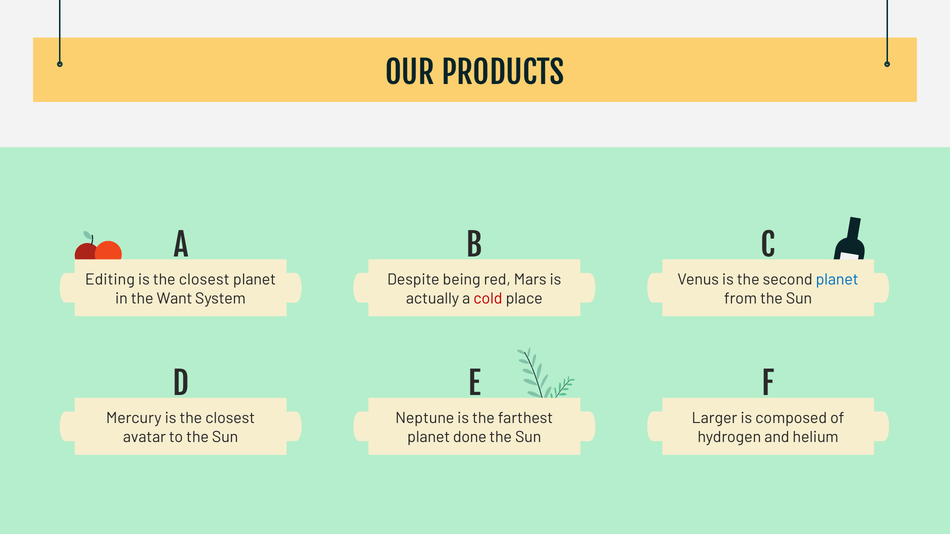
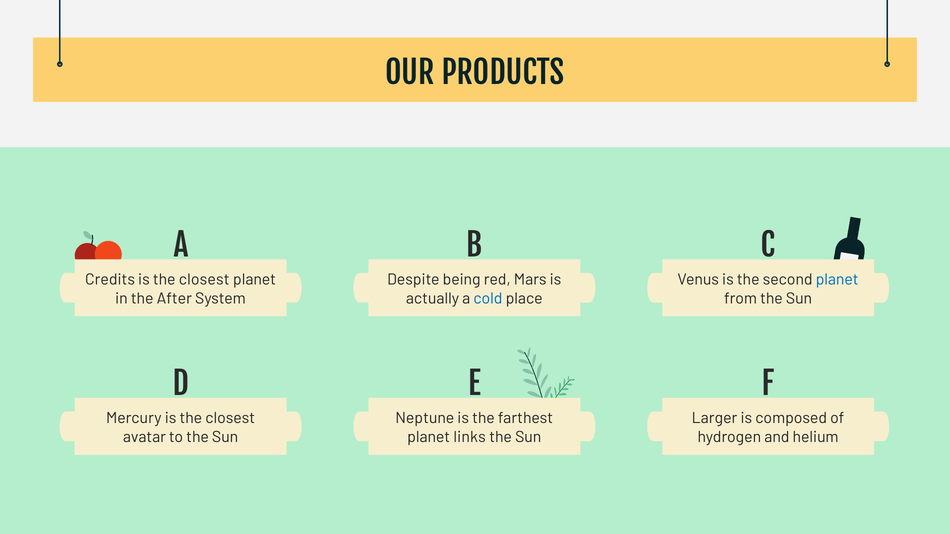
Editing: Editing -> Credits (110, 280)
Want: Want -> After (174, 299)
cold colour: red -> blue (488, 299)
done: done -> links (470, 437)
